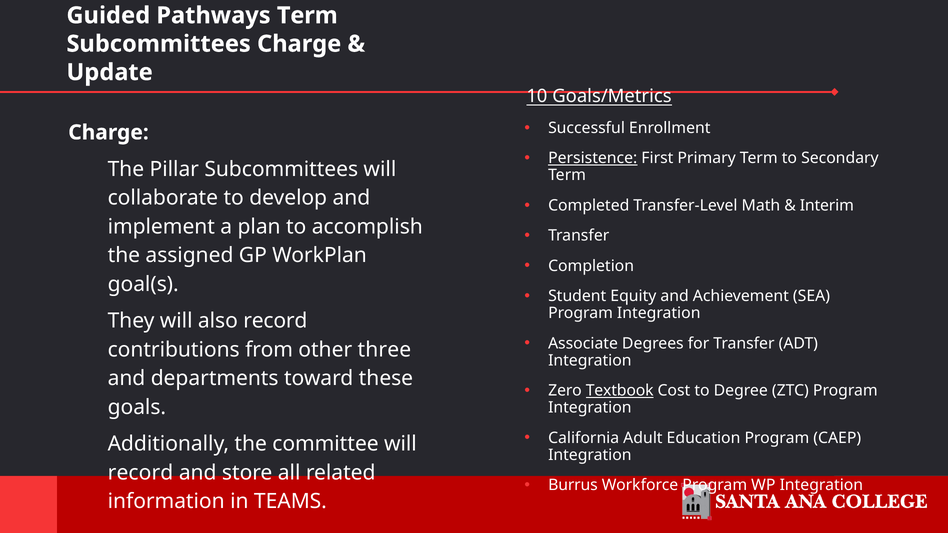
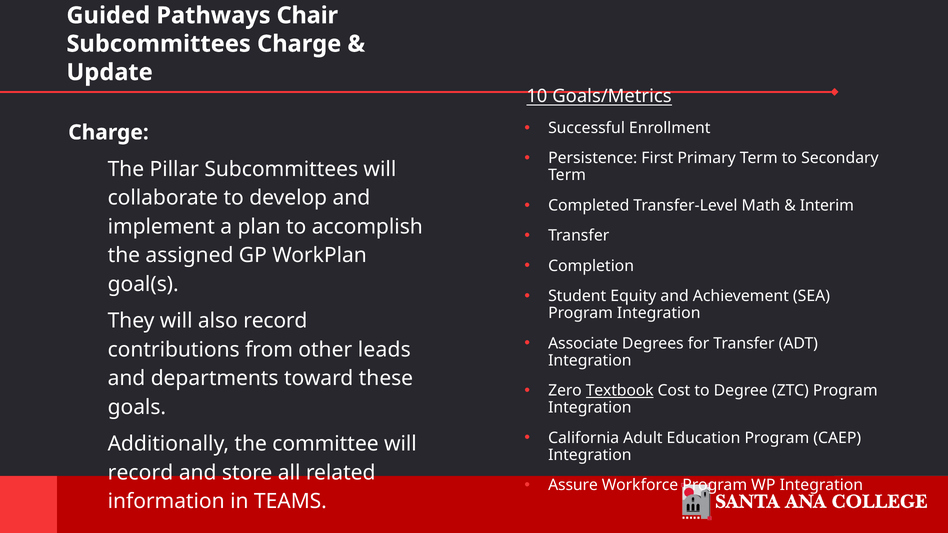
Pathways Term: Term -> Chair (307, 15)
Persistence underline: present -> none (593, 158)
three: three -> leads (384, 350)
Burrus: Burrus -> Assure (573, 485)
